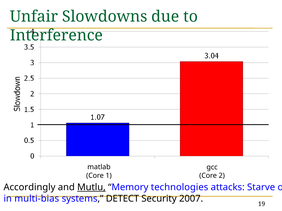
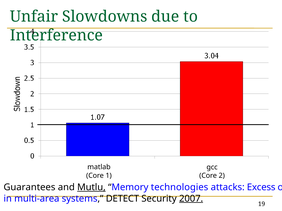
Accordingly: Accordingly -> Guarantees (29, 188)
Starve: Starve -> Excess (261, 188)
multi-bias: multi-bias -> multi-area (37, 199)
2007 underline: none -> present (191, 199)
